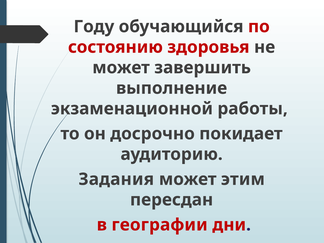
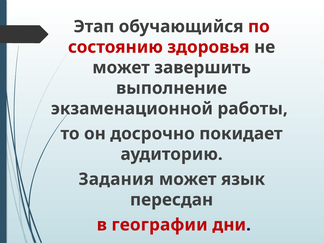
Году: Году -> Этап (94, 27)
этим: этим -> язык (243, 179)
